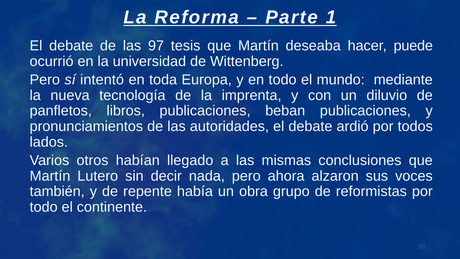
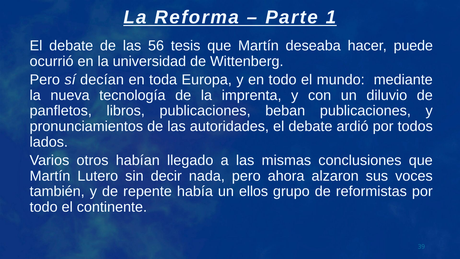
97: 97 -> 56 (156, 46)
intentó: intentó -> decían (102, 80)
obra: obra -> ellos (254, 191)
